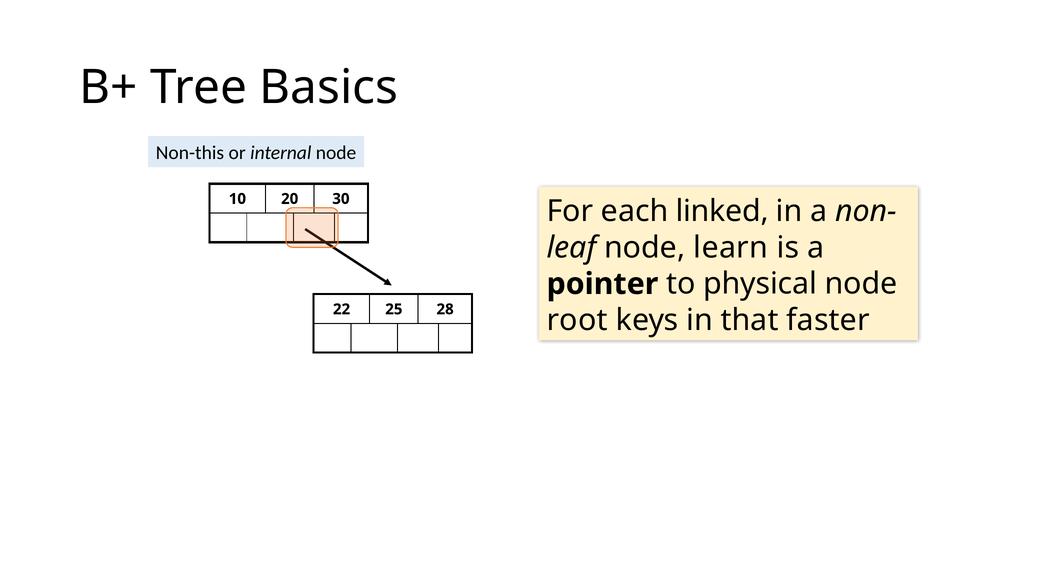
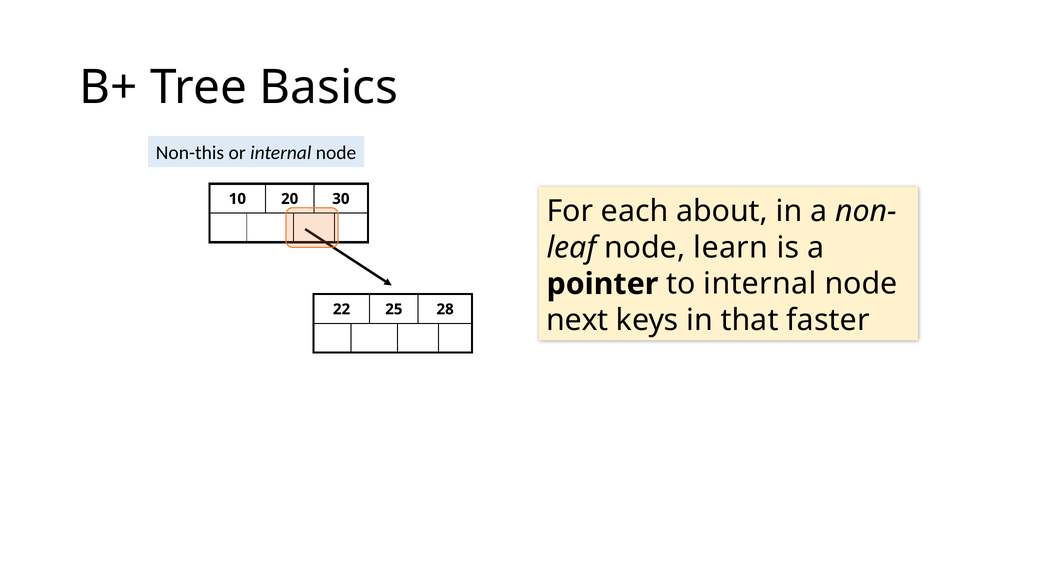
linked: linked -> about (722, 211)
to physical: physical -> internal (760, 284)
root: root -> next (577, 321)
